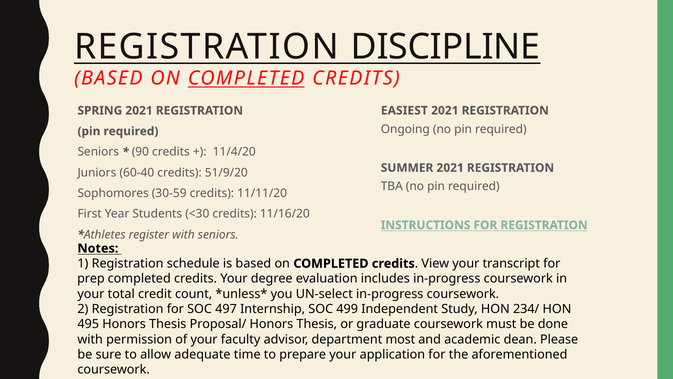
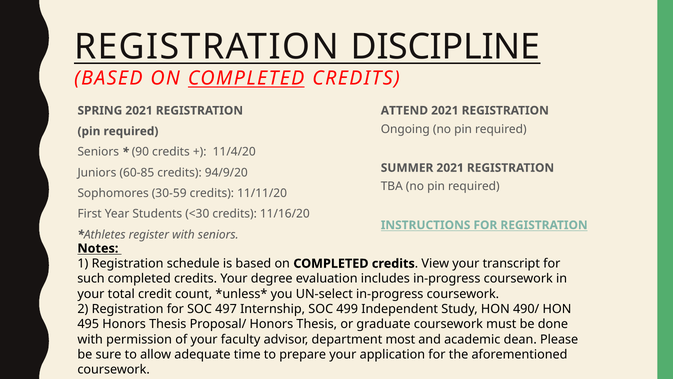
EASIEST: EASIEST -> ATTEND (404, 110)
60-40: 60-40 -> 60-85 (137, 172)
51/9/20: 51/9/20 -> 94/9/20 (226, 172)
prep: prep -> such (91, 278)
234/: 234/ -> 490/ (526, 309)
